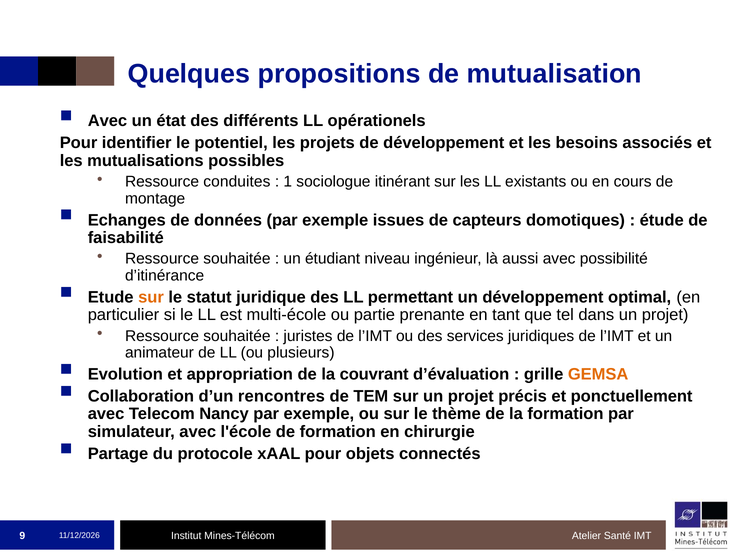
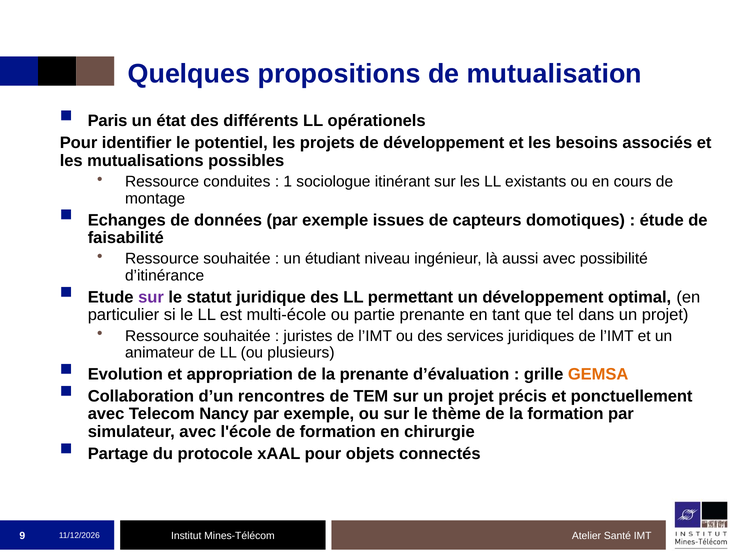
Avec: Avec -> Paris (108, 121)
sur colour: orange -> purple (151, 297)
la couvrant: couvrant -> prenante (374, 374)
